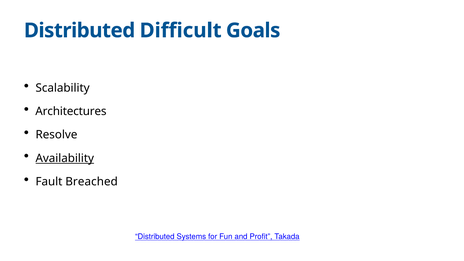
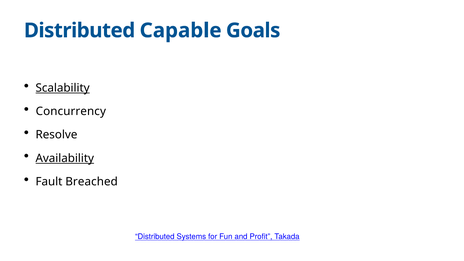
Difficult: Difficult -> Capable (181, 31)
Scalability underline: none -> present (63, 88)
Architectures: Architectures -> Concurrency (71, 111)
